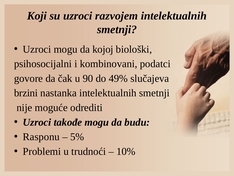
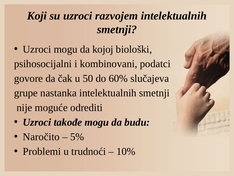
90: 90 -> 50 (88, 78)
49%: 49% -> 60% (118, 78)
brzini: brzini -> grupe (26, 93)
Rasponu: Rasponu -> Naročito (41, 136)
